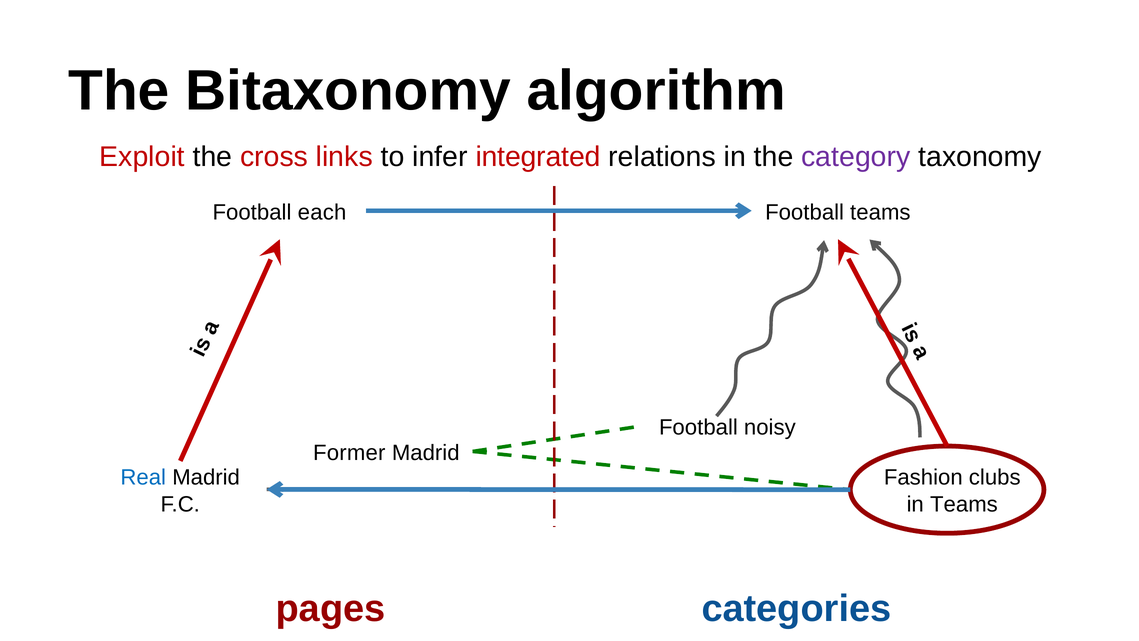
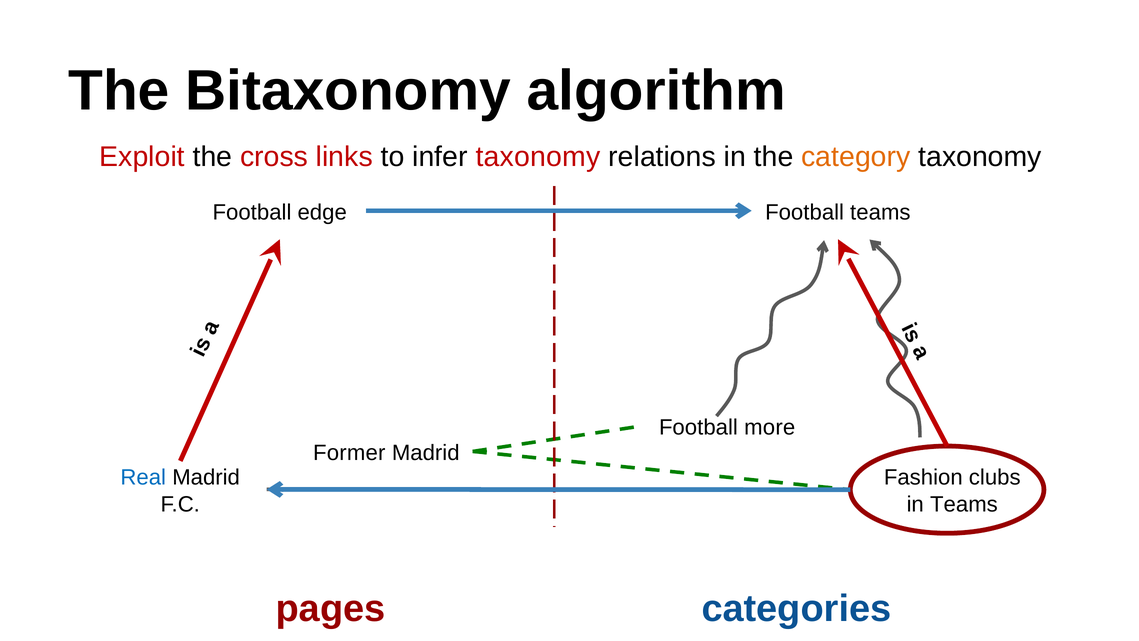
infer integrated: integrated -> taxonomy (538, 157)
category colour: purple -> orange (856, 157)
each: each -> edge (322, 212)
noisy: noisy -> more (770, 427)
